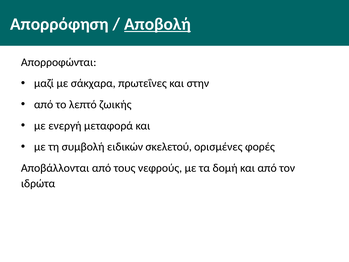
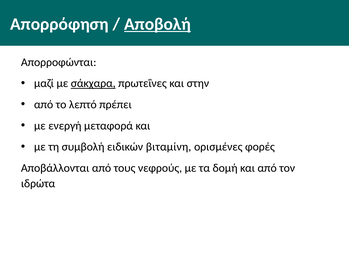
σάκχαρα underline: none -> present (93, 83)
ζωικής: ζωικής -> πρέπει (115, 104)
σκελετού: σκελετού -> βιταμίνη (169, 147)
